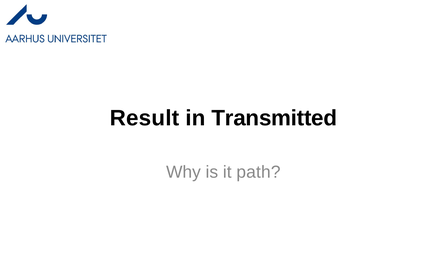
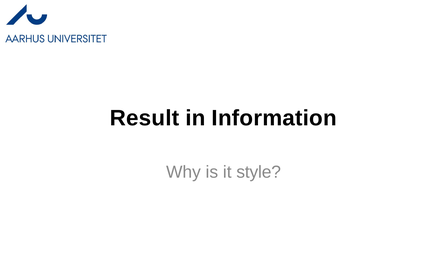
Transmitted: Transmitted -> Information (274, 118)
path: path -> style (259, 172)
